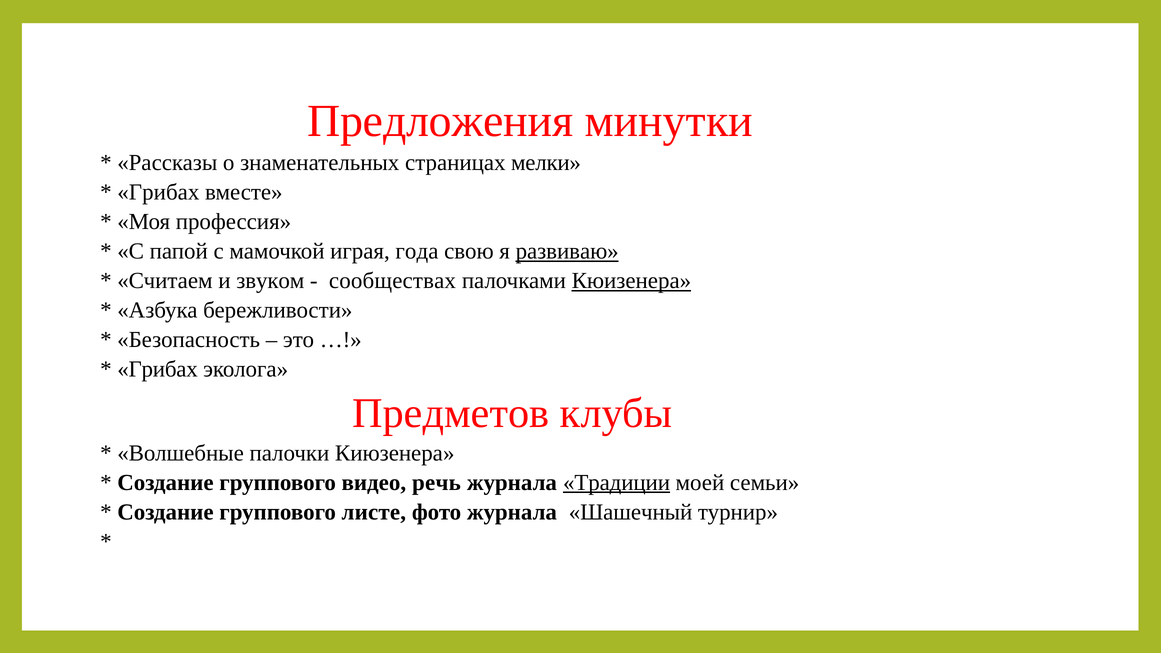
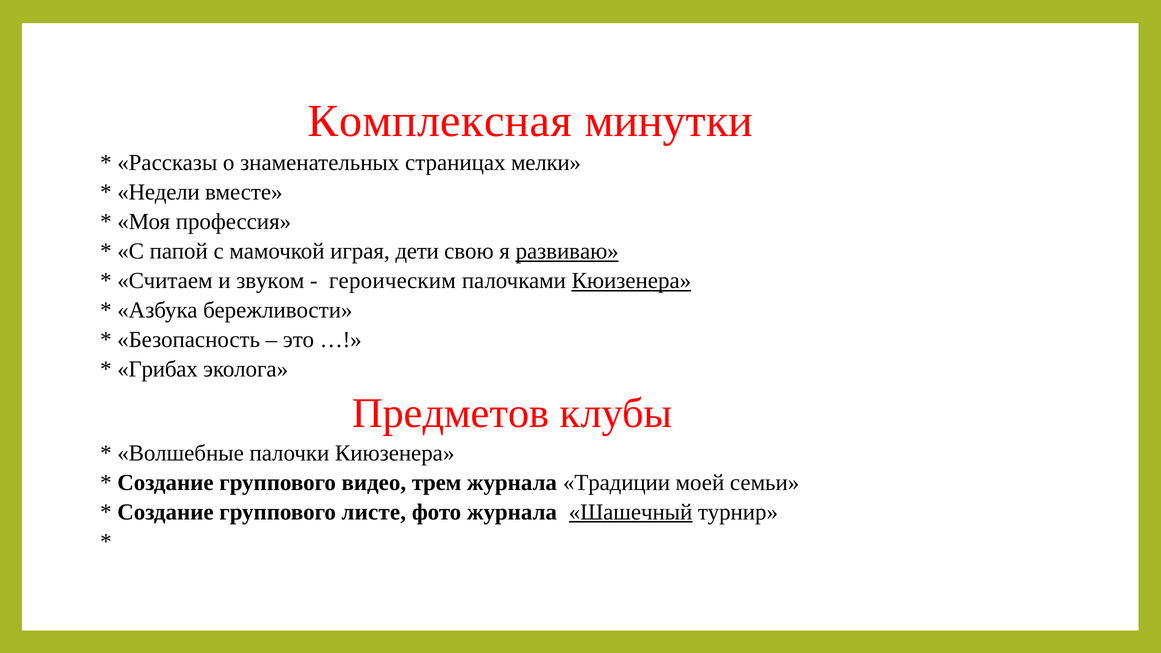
Предложения: Предложения -> Комплексная (440, 121)
Грибах: Грибах -> Недели (158, 192)
года: года -> дети (417, 251)
сообществах: сообществах -> героическим (392, 281)
речь: речь -> трем (437, 483)
Традиции underline: present -> none (617, 483)
Шашечный underline: none -> present (631, 512)
